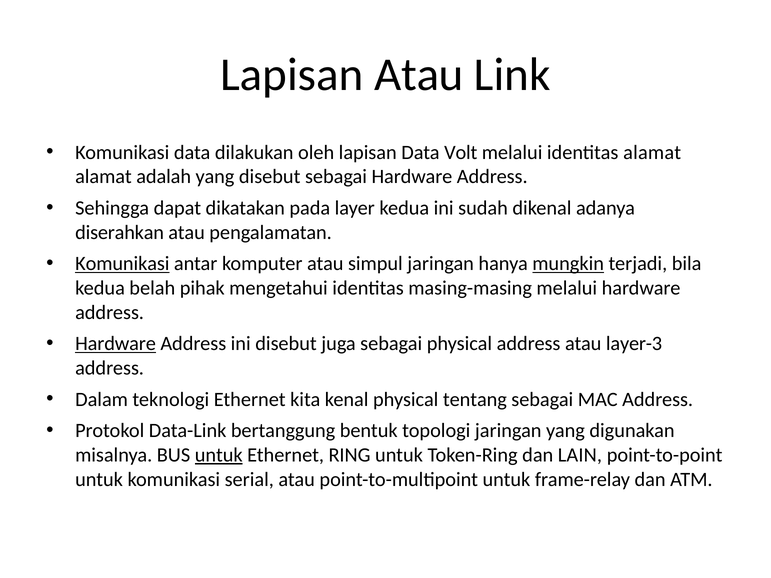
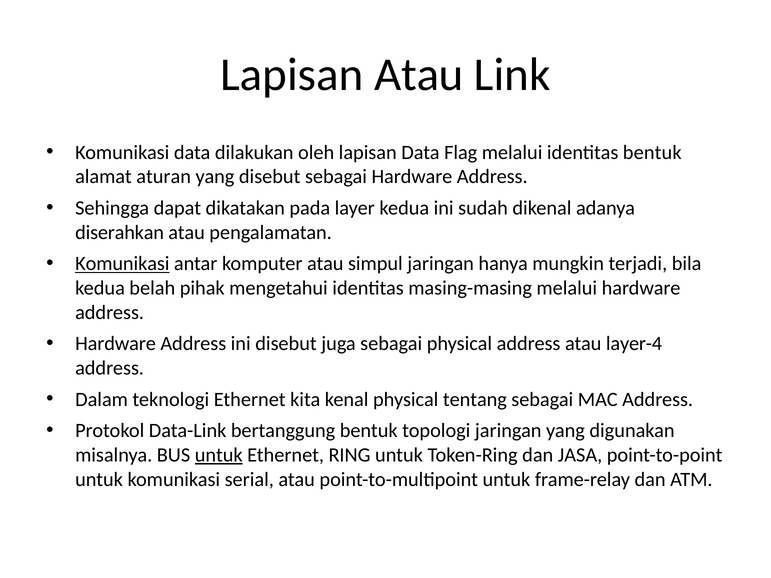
Volt: Volt -> Flag (461, 152)
identitas alamat: alamat -> bentuk (652, 152)
adalah: adalah -> aturan (164, 177)
mungkin underline: present -> none (568, 264)
Hardware underline: present -> none (116, 344)
layer-3: layer-3 -> layer-4 (634, 344)
LAIN: LAIN -> JASA (580, 455)
